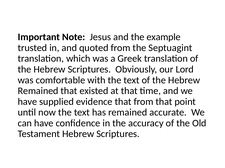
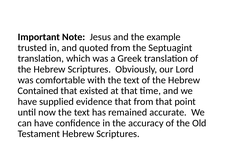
Remained: Remained -> Contained (38, 91)
